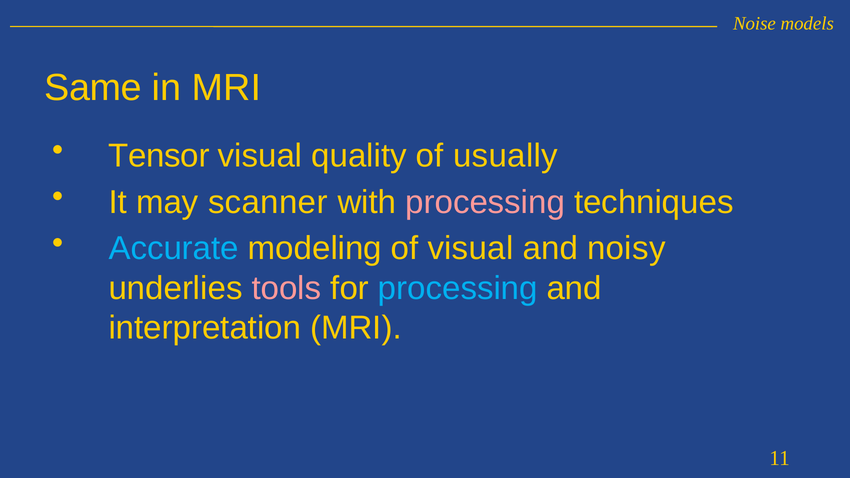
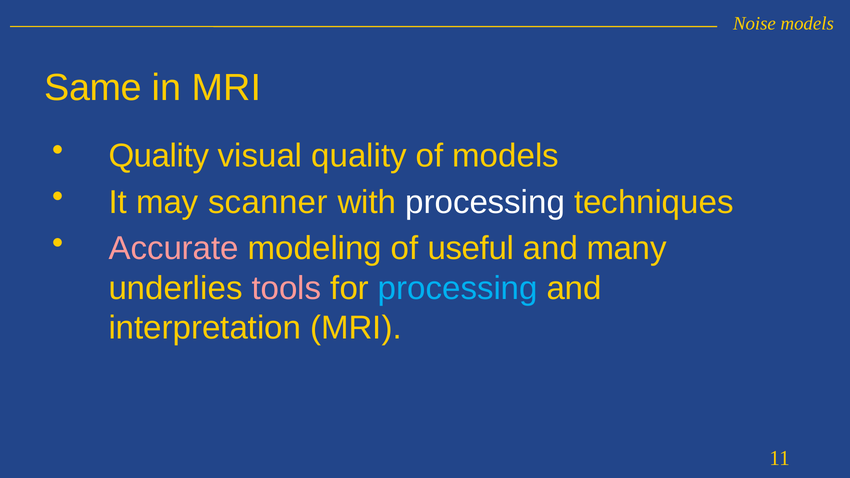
Tensor: Tensor -> Quality (159, 156)
of usually: usually -> models (506, 156)
processing colour: pink -> white (485, 202)
Accurate colour: light blue -> pink (174, 249)
of visual: visual -> useful (471, 249)
noisy: noisy -> many (627, 249)
